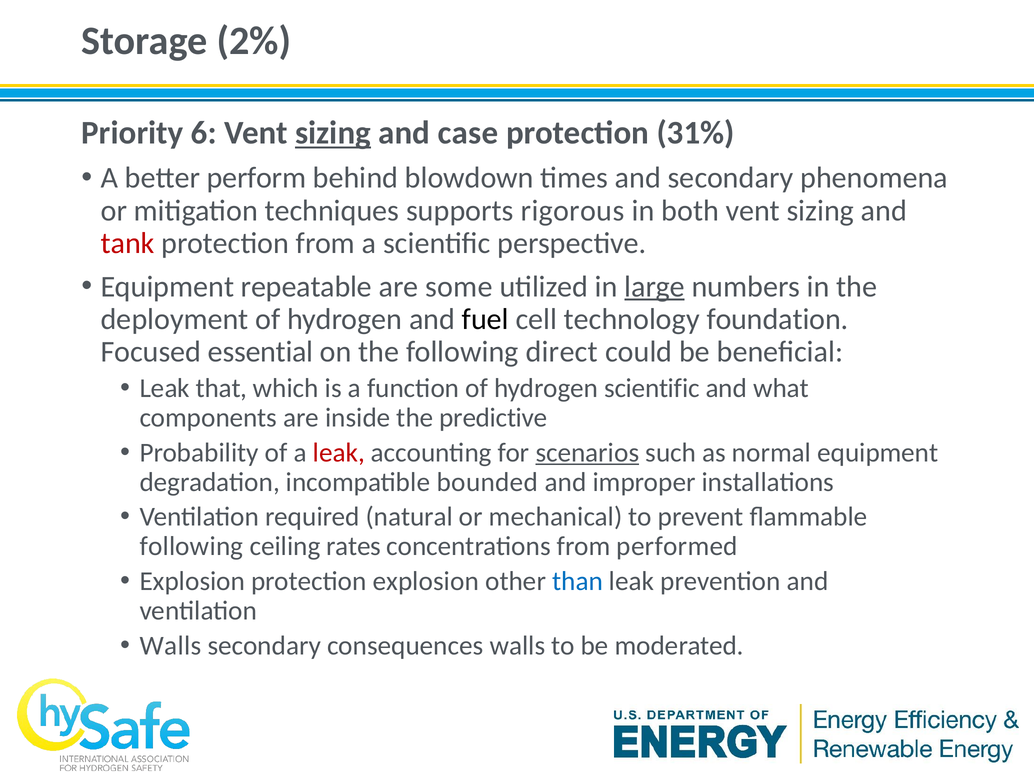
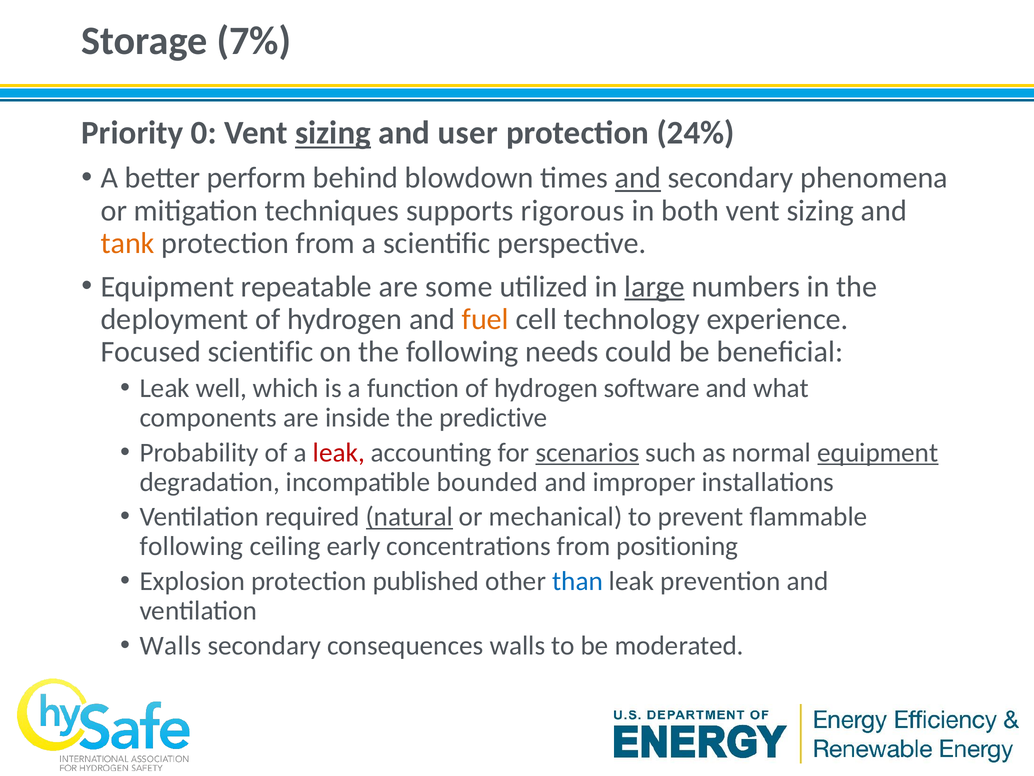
2%: 2% -> 7% (254, 41)
6: 6 -> 0 (204, 133)
case: case -> user (468, 133)
31%: 31% -> 24% (696, 133)
and underline: none -> present (638, 178)
tank colour: red -> orange (128, 243)
fuel colour: black -> orange (485, 319)
foundation: foundation -> experience (777, 319)
Focused essential: essential -> scientific (261, 351)
direct: direct -> needs (562, 351)
that: that -> well (222, 388)
hydrogen scientific: scientific -> software (652, 388)
equipment underline: none -> present (878, 452)
natural underline: none -> present (409, 517)
rates: rates -> early (354, 546)
performed: performed -> positioning (677, 546)
protection explosion: explosion -> published (426, 581)
